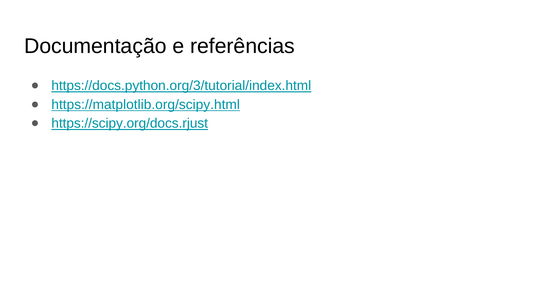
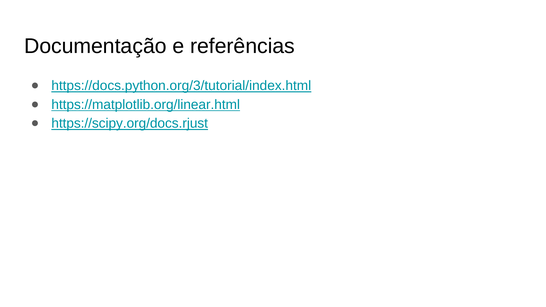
https://matplotlib.org/scipy.html: https://matplotlib.org/scipy.html -> https://matplotlib.org/linear.html (146, 105)
